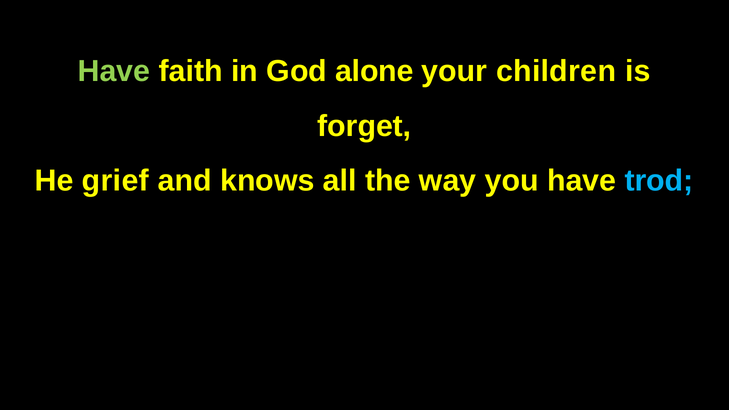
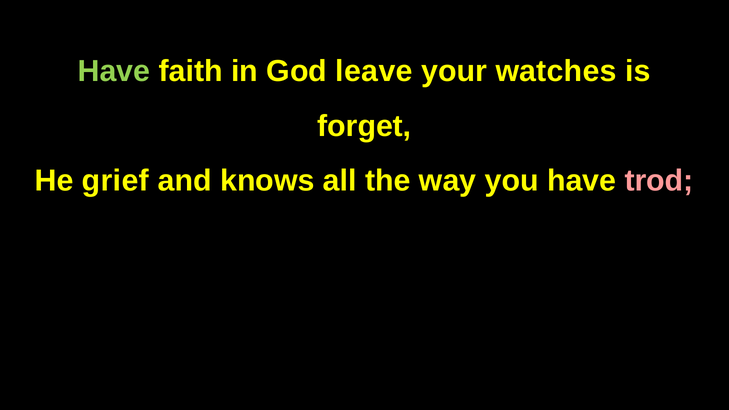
alone: alone -> leave (374, 71)
children: children -> watches (556, 71)
trod colour: light blue -> pink (659, 181)
